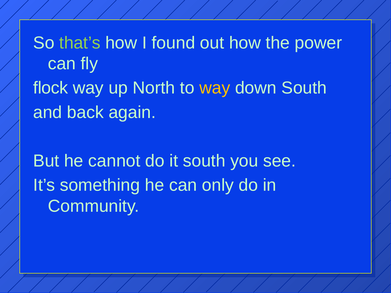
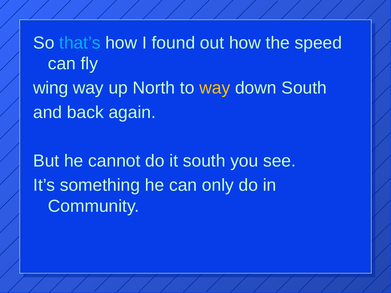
that’s colour: light green -> light blue (80, 43)
power: power -> speed (318, 43)
flock: flock -> wing (51, 88)
